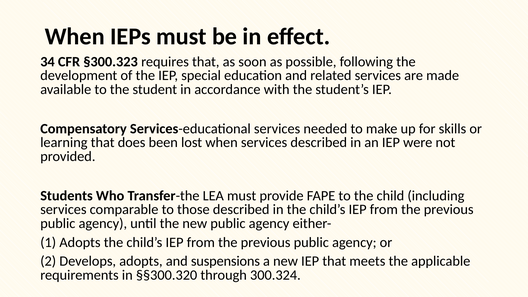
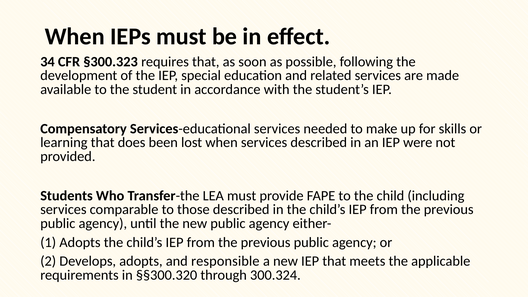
suspensions: suspensions -> responsible (225, 261)
